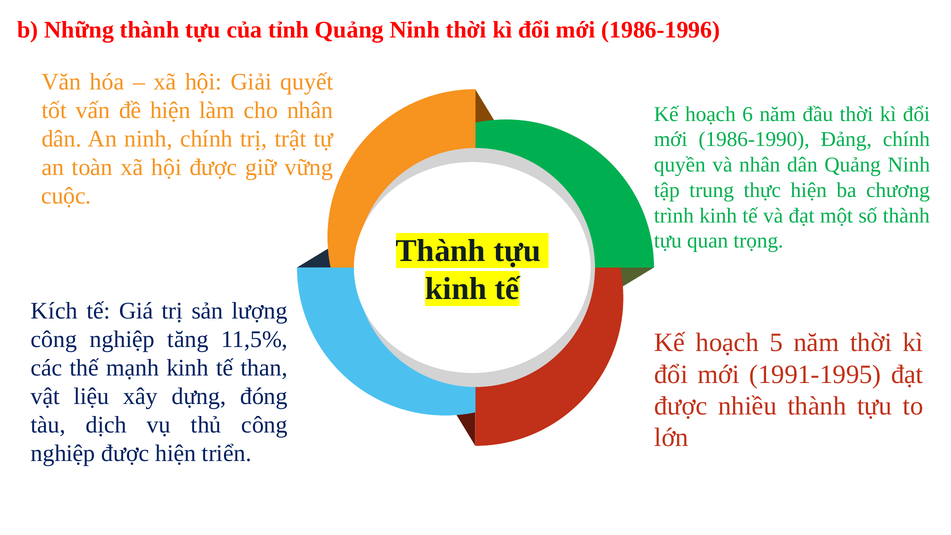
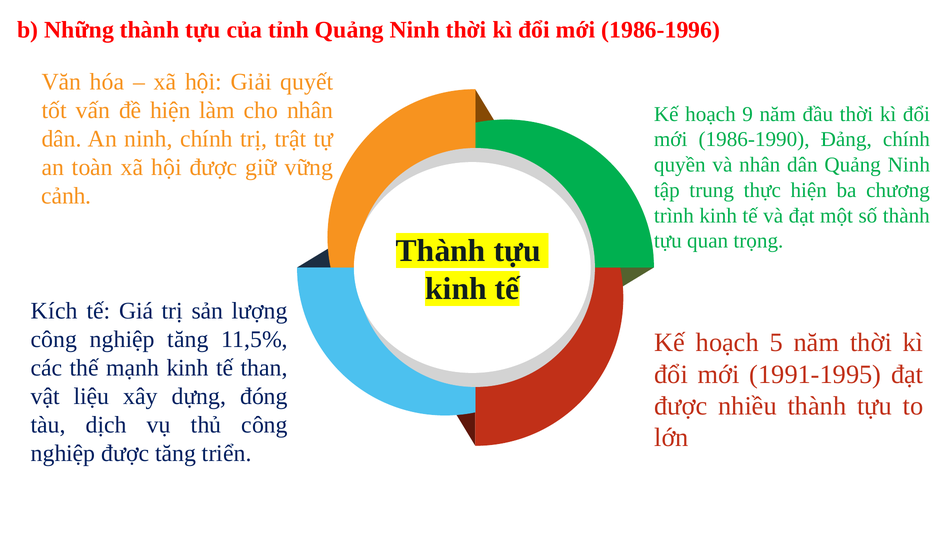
6: 6 -> 9 (748, 114)
cuộc: cuộc -> cảnh (66, 196)
được hiện: hiện -> tăng (176, 453)
